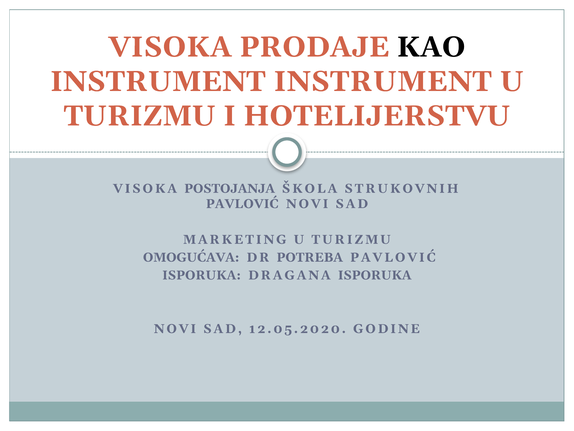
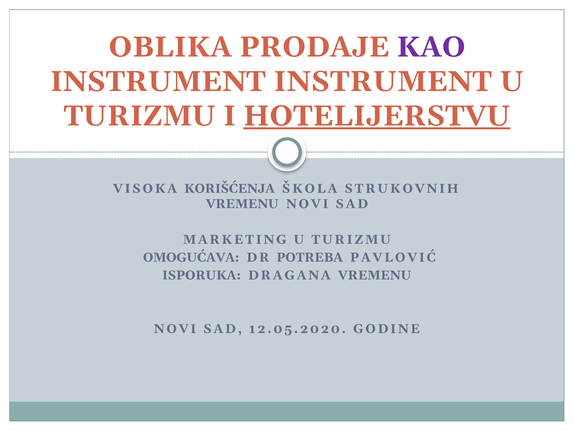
VISOKA: VISOKA -> OBLIKA (170, 47)
KAO colour: black -> purple (431, 47)
HOTELIJERSTVU underline: none -> present (377, 116)
POSTOJANJA: POSTOJANJA -> KORIŠĆENJA (230, 188)
PAVLOVIĆ: PAVLOVIĆ -> VREMENU (242, 204)
DRAGANA ISPORUKA: ISPORUKA -> VREMENU (375, 275)
